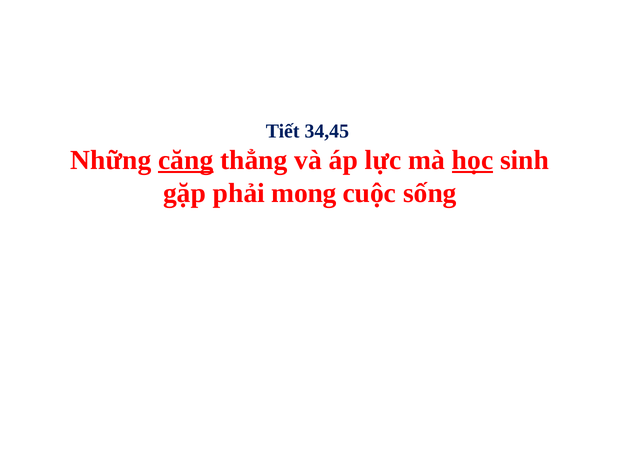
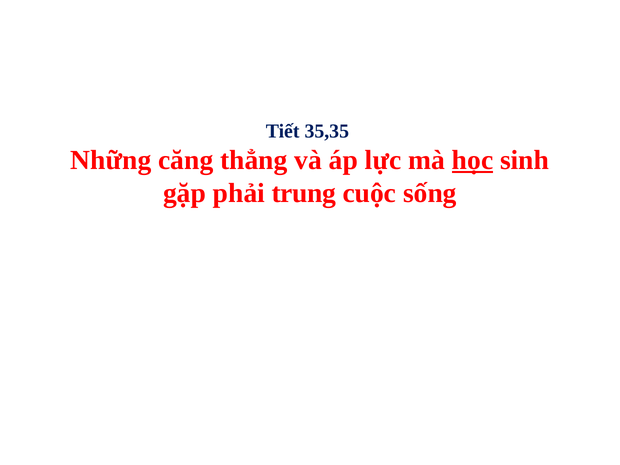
34,45: 34,45 -> 35,35 (327, 131)
căng underline: present -> none (186, 160)
mong: mong -> trung (304, 193)
